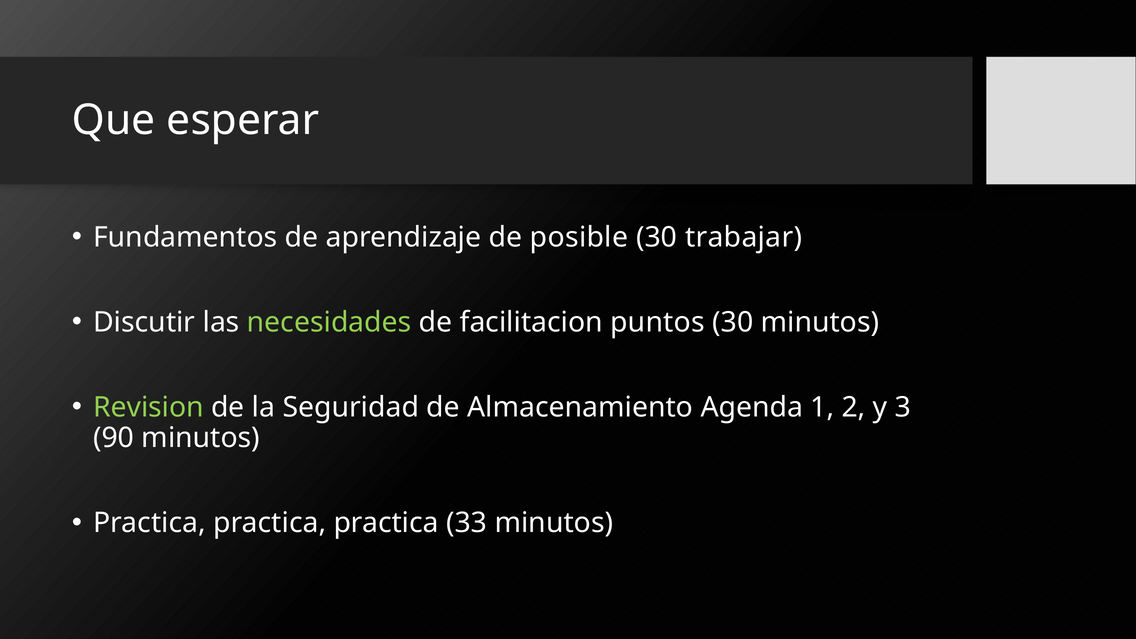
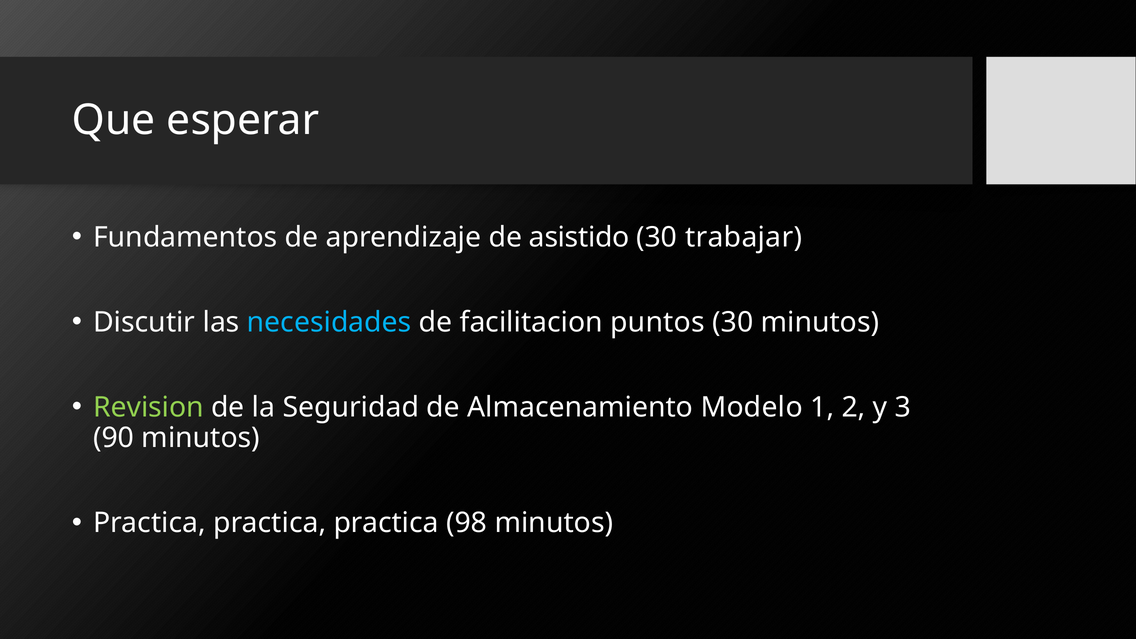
posible: posible -> asistido (579, 237)
necesidades colour: light green -> light blue (329, 322)
Agenda: Agenda -> Modelo (752, 407)
33: 33 -> 98 (467, 523)
